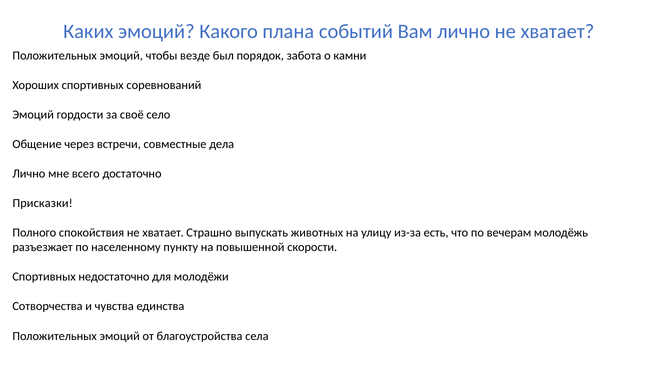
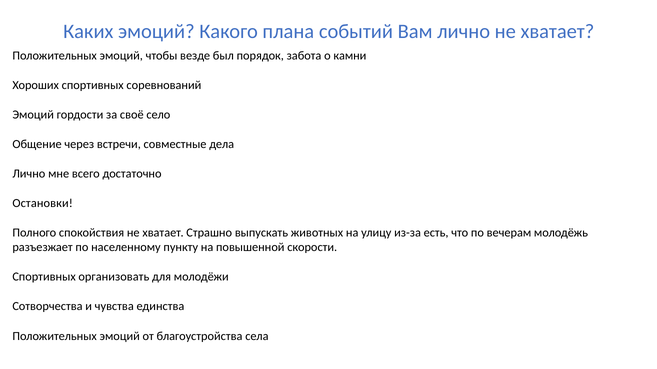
Присказки: Присказки -> Остановки (43, 203)
недостаточно: недостаточно -> организовать (114, 277)
